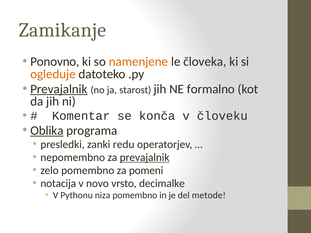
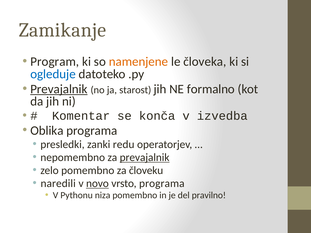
Ponovno: Ponovno -> Program (55, 62)
ogleduje colour: orange -> blue (53, 74)
človeku: človeku -> izvedba (222, 116)
Oblika underline: present -> none (47, 131)
pomeni: pomeni -> človeku (146, 171)
notacija: notacija -> naredili (58, 184)
novo underline: none -> present (97, 184)
vrsto decimalke: decimalke -> programa (162, 184)
metode: metode -> pravilno (209, 196)
